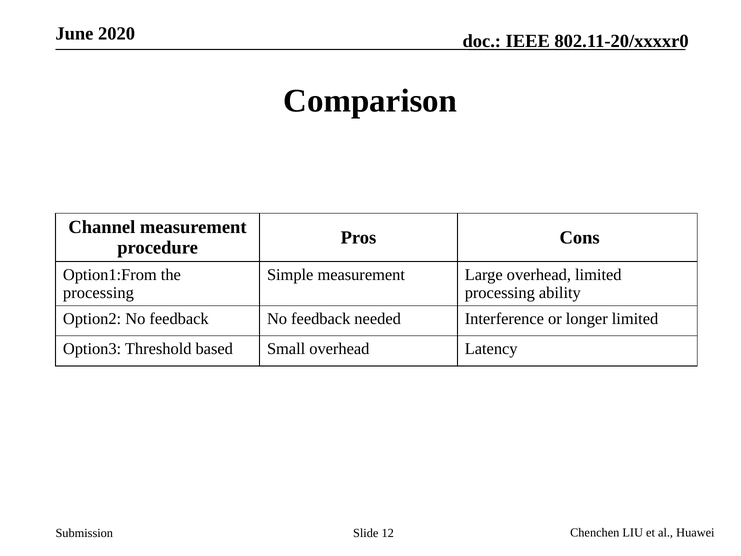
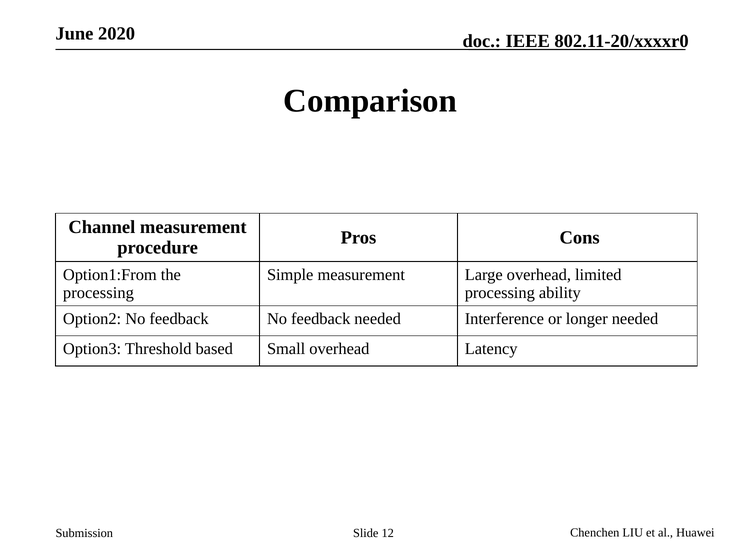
longer limited: limited -> needed (635, 319)
